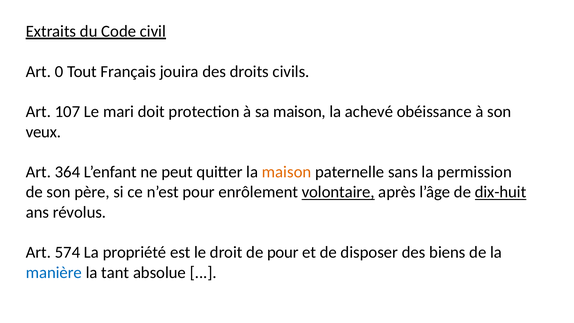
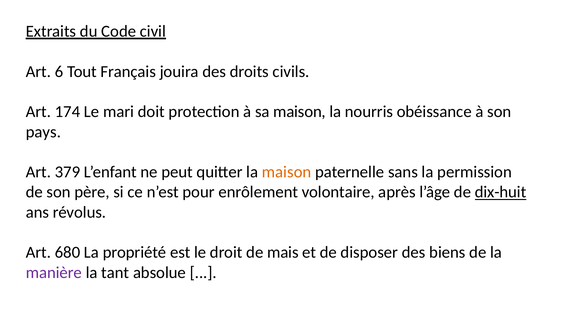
0: 0 -> 6 (59, 71)
107: 107 -> 174 (67, 112)
achevé: achevé -> nourris (369, 112)
veux: veux -> pays (43, 132)
364: 364 -> 379 (67, 172)
volontaire underline: present -> none (338, 192)
574: 574 -> 680 (67, 252)
de pour: pour -> mais (283, 252)
manière colour: blue -> purple (54, 272)
